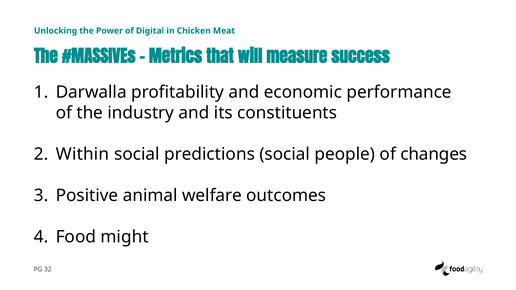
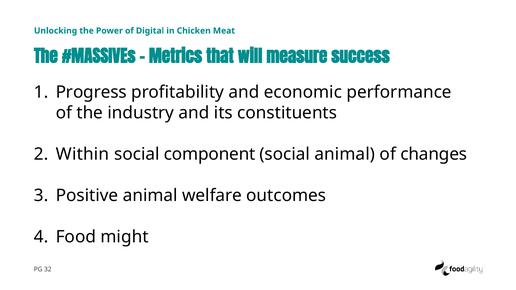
Darwalla: Darwalla -> Progress (91, 92)
predictions: predictions -> component (210, 154)
social people: people -> animal (345, 154)
